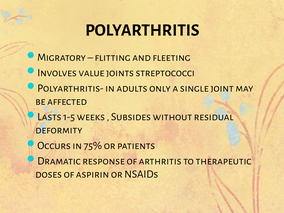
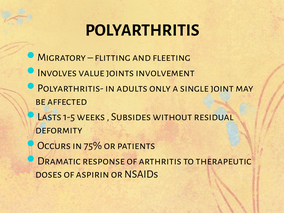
streptococci: streptococci -> involvement (165, 73)
